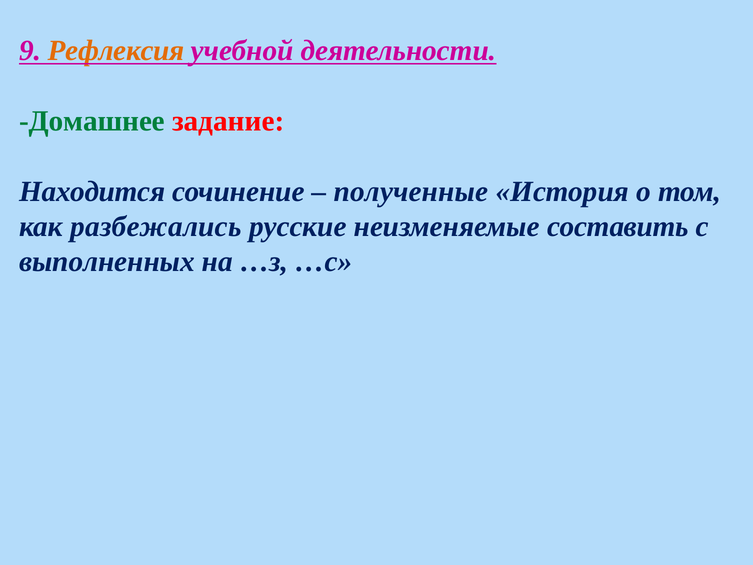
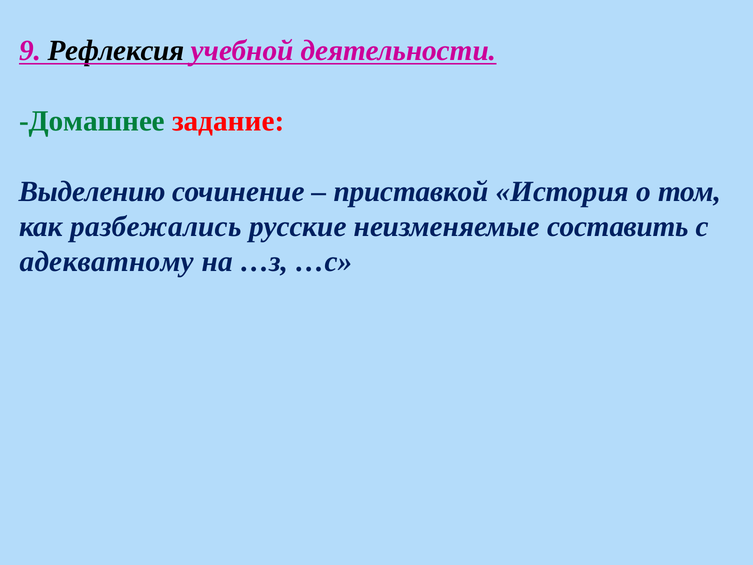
Рефлексия colour: orange -> black (116, 51)
Находится: Находится -> Выделению (92, 191)
полученные: полученные -> приставкой (411, 191)
выполненных: выполненных -> адекватному (107, 262)
